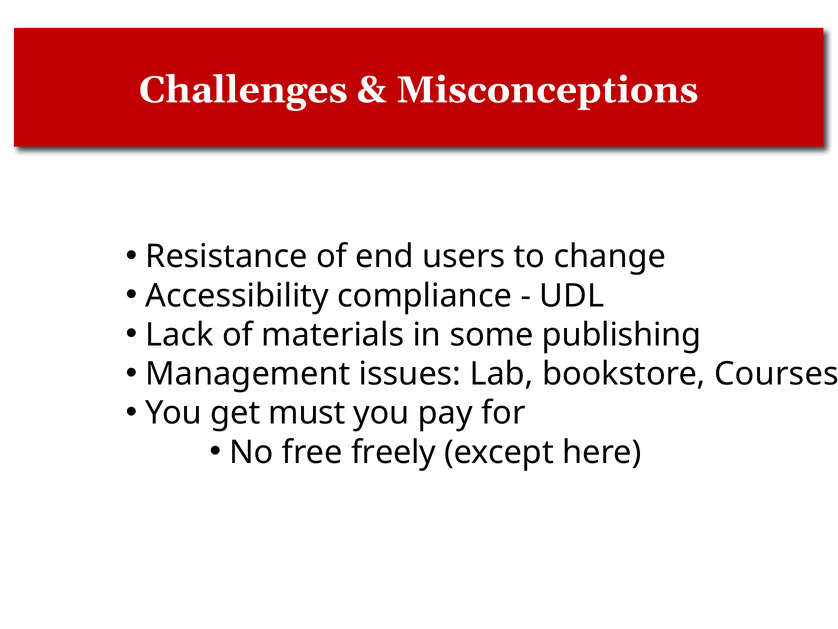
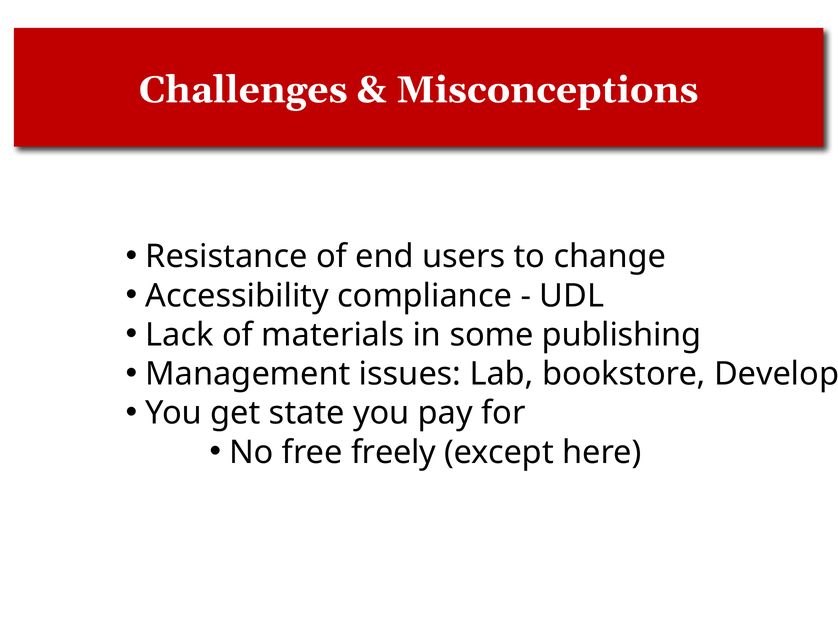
Courses: Courses -> Develop (777, 374)
must: must -> state (307, 413)
